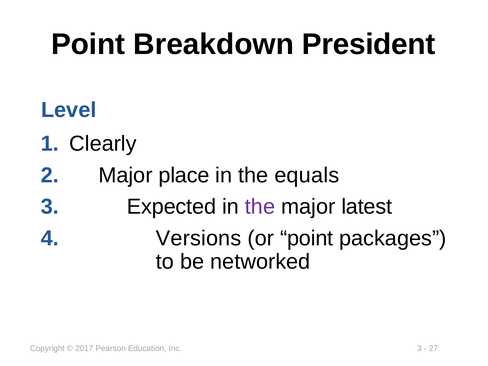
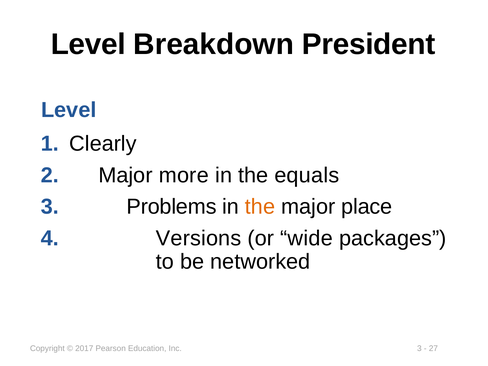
Point: Point -> Level (88, 44)
place: place -> more (184, 175)
Expected: Expected -> Problems (172, 207)
the colour: purple -> orange (260, 207)
latest: latest -> place (367, 207)
or point: point -> wide (307, 238)
